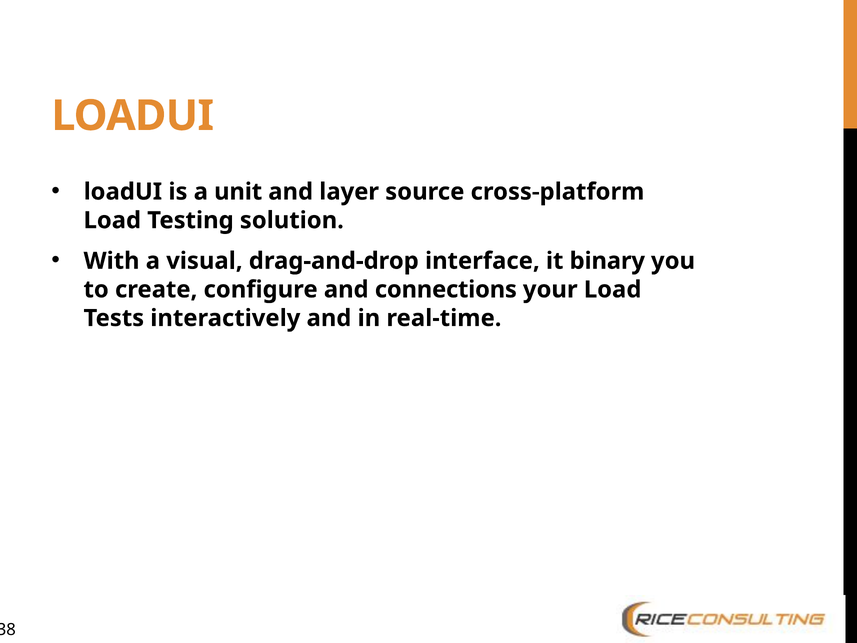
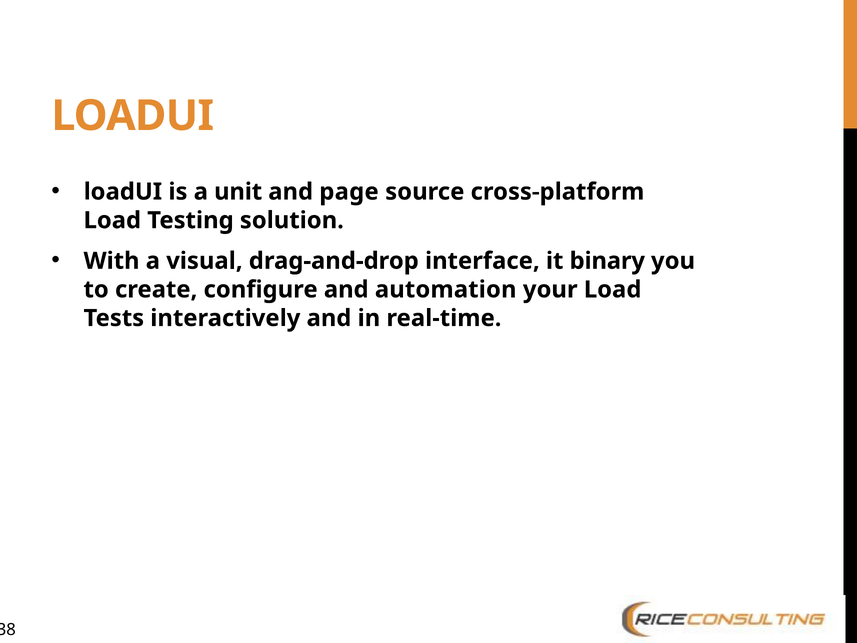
layer: layer -> page (349, 192)
connections: connections -> automation (446, 289)
